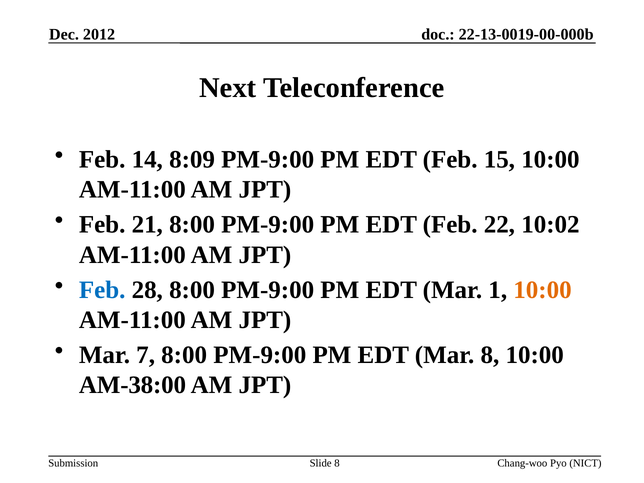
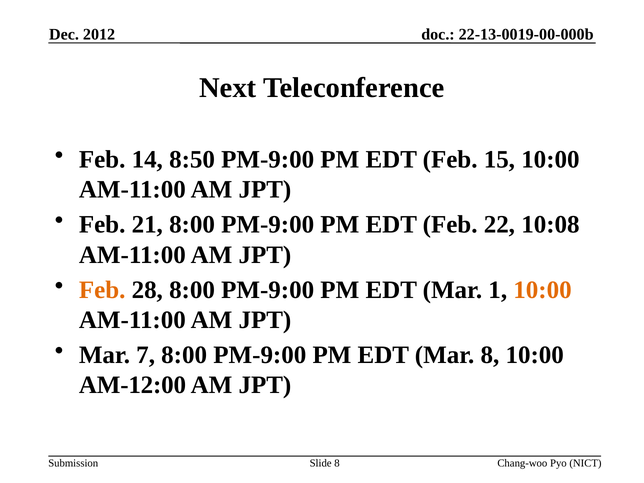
8:09: 8:09 -> 8:50 (192, 160)
10:02: 10:02 -> 10:08 (550, 225)
Feb colour: blue -> orange (102, 290)
AM-38:00: AM-38:00 -> AM-12:00 (133, 385)
